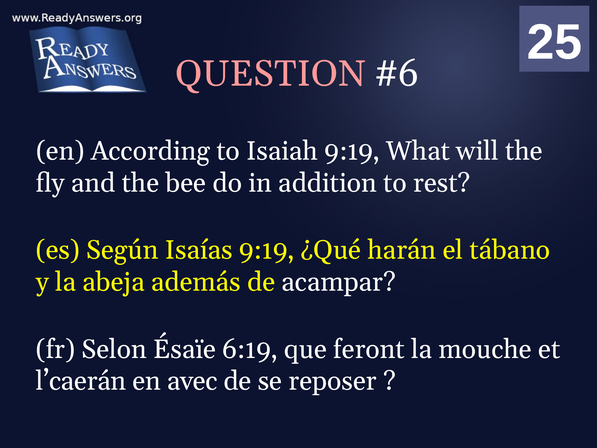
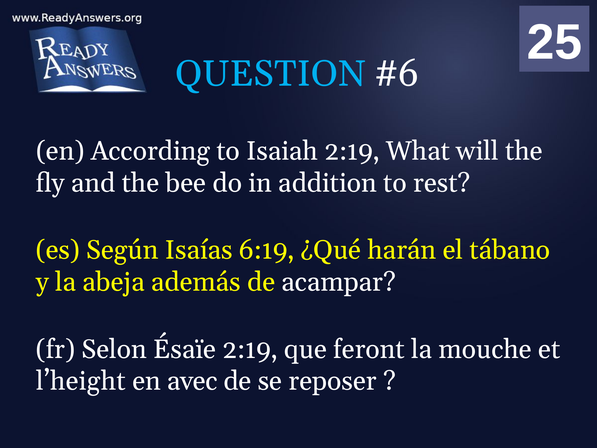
QUESTION colour: pink -> light blue (271, 74)
Isaiah 9:19: 9:19 -> 2:19 (352, 151)
Isaías 9:19: 9:19 -> 6:19 (267, 250)
Ésaïe 6:19: 6:19 -> 2:19 (250, 349)
l’caerán: l’caerán -> l’height (81, 381)
